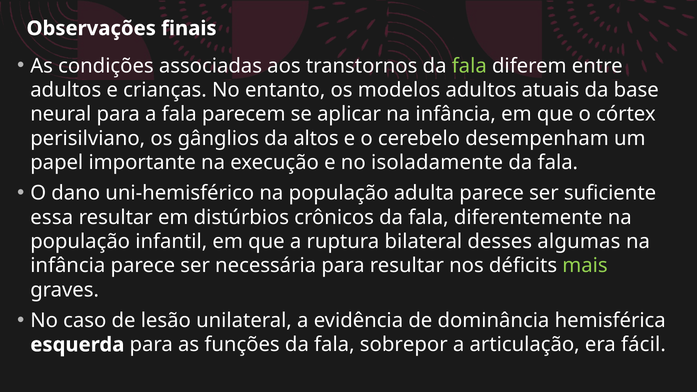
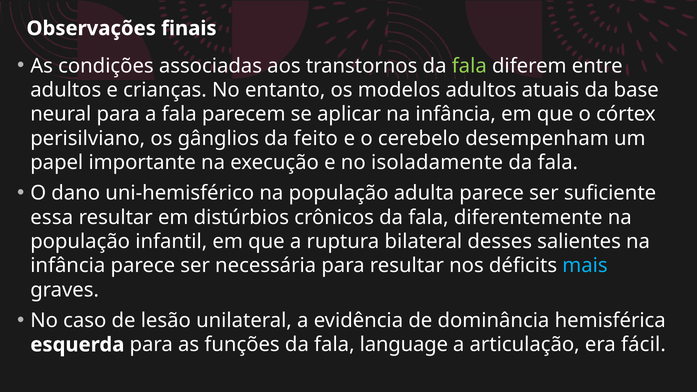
altos: altos -> feito (316, 138)
algumas: algumas -> salientes (579, 242)
mais colour: light green -> light blue (585, 266)
sobrepor: sobrepor -> language (404, 345)
